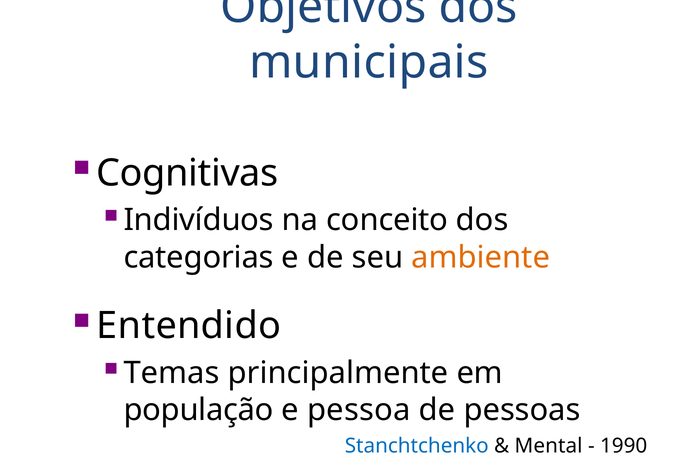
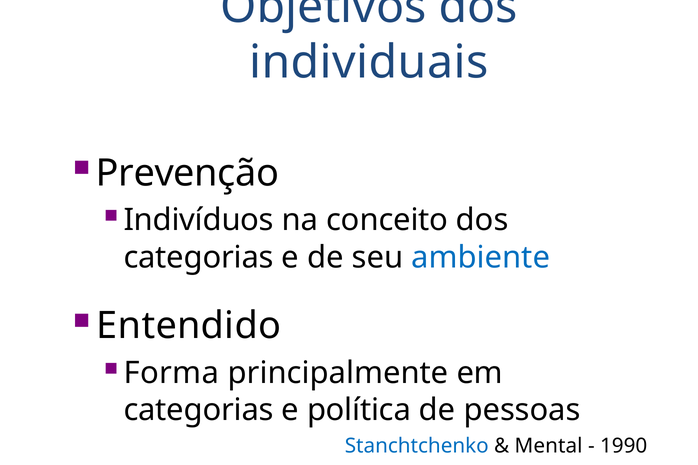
municipais: municipais -> individuais (369, 63)
Cognitivas: Cognitivas -> Prevenção (187, 173)
ambiente colour: orange -> blue (481, 258)
Temas: Temas -> Forma (171, 373)
população: população -> categorias (199, 411)
pessoa: pessoa -> política (359, 411)
